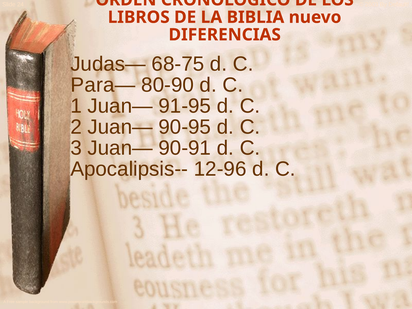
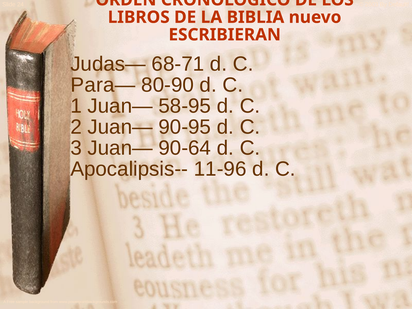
DIFERENCIAS: DIFERENCIAS -> ESCRIBIERAN (225, 35)
68-75: 68-75 -> 68-71 (178, 64)
91-95: 91-95 -> 58-95 (185, 106)
90-91: 90-91 -> 90-64 (185, 148)
12-96: 12-96 -> 11-96 (220, 169)
